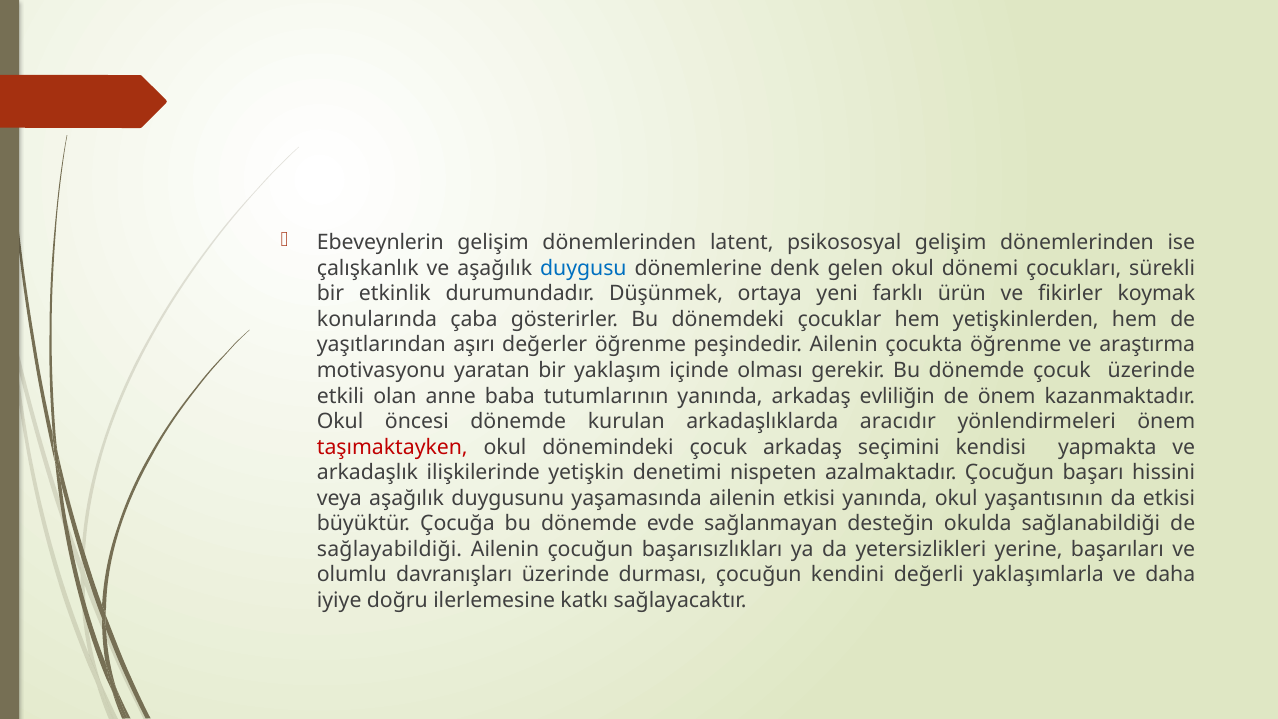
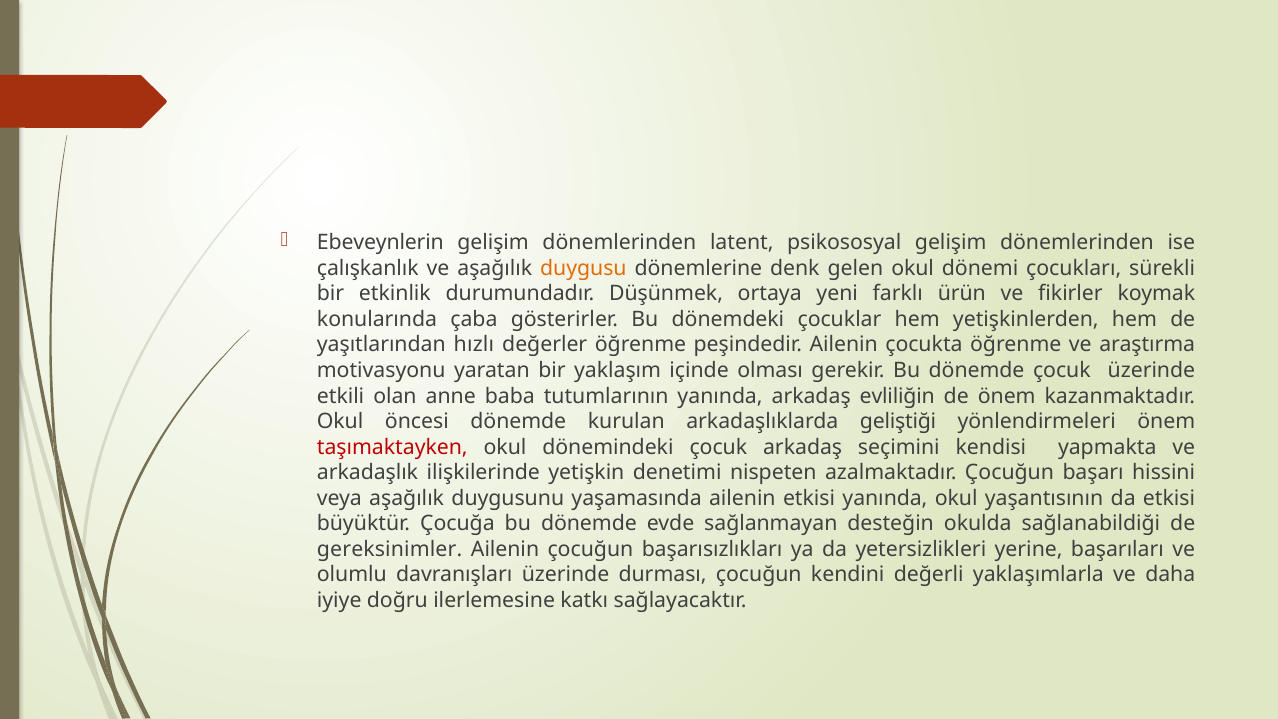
duygusu colour: blue -> orange (583, 268)
aşırı: aşırı -> hızlı (474, 345)
aracıdır: aracıdır -> geliştiği (898, 422)
sağlayabildiği: sağlayabildiği -> gereksinimler (390, 549)
